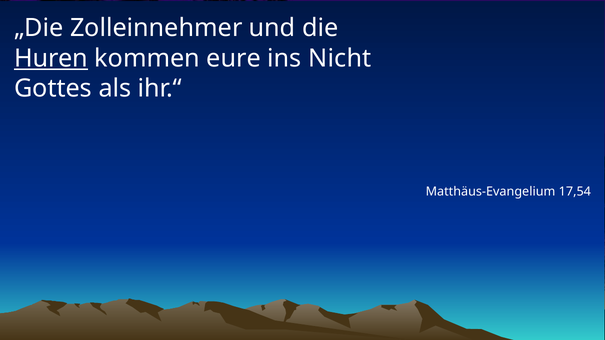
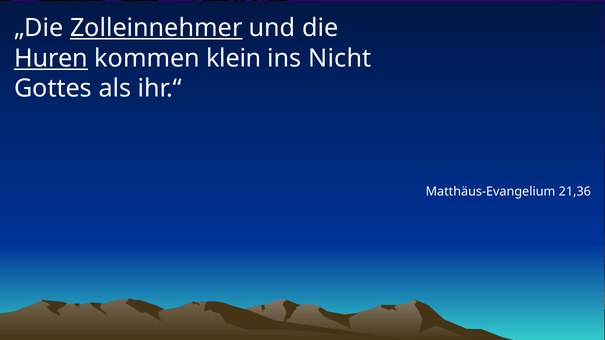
Zolleinnehmer underline: none -> present (156, 28)
eure: eure -> klein (234, 58)
17,54: 17,54 -> 21,36 (575, 192)
